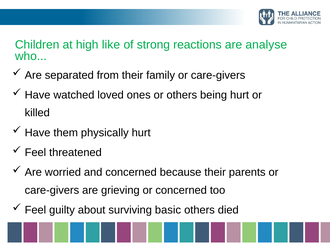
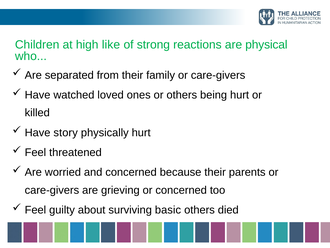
analyse: analyse -> physical (266, 45)
them: them -> story (66, 132)
